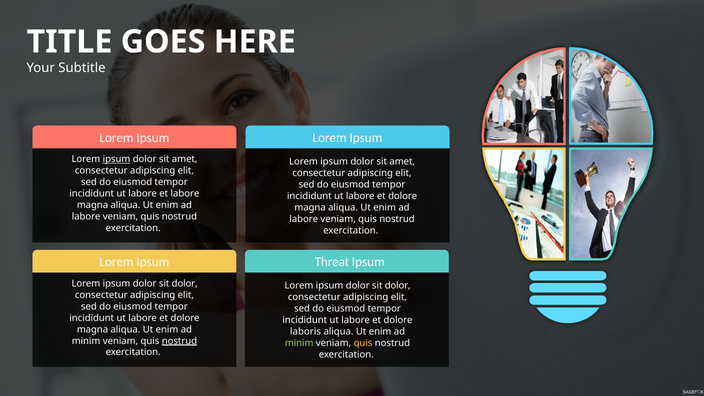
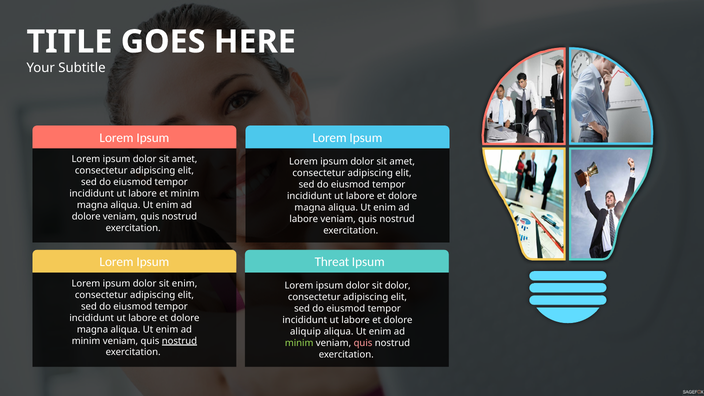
ipsum underline: present -> none (117, 159)
et labore: labore -> minim (185, 194)
labore: labore -> dolore (86, 217)
dolor: dolor -> enim (185, 284)
laboris: laboris -> aliquip (306, 331)
quis colour: yellow -> pink (363, 343)
